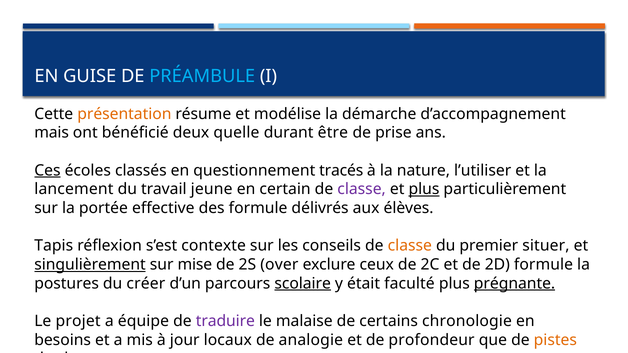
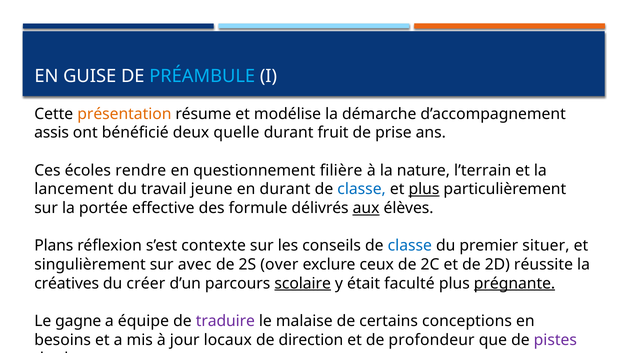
mais: mais -> assis (52, 133)
être: être -> fruit (333, 133)
Ces underline: present -> none (47, 171)
classés: classés -> rendre (141, 171)
tracés: tracés -> filière (341, 171)
l’utiliser: l’utiliser -> l’terrain (483, 171)
en certain: certain -> durant (285, 189)
classe colour: purple -> blue (362, 189)
aux underline: none -> present (366, 208)
Tapis: Tapis -> Plans (54, 246)
classe colour: orange -> blue (410, 246)
singulièrement underline: present -> none (90, 265)
mise: mise -> avec (195, 265)
2D formule: formule -> réussite (543, 265)
postures: postures -> créatives (67, 284)
projet: projet -> gagne (78, 321)
chronologie: chronologie -> conceptions (467, 321)
analogie: analogie -> direction (311, 340)
pistes colour: orange -> purple (555, 340)
